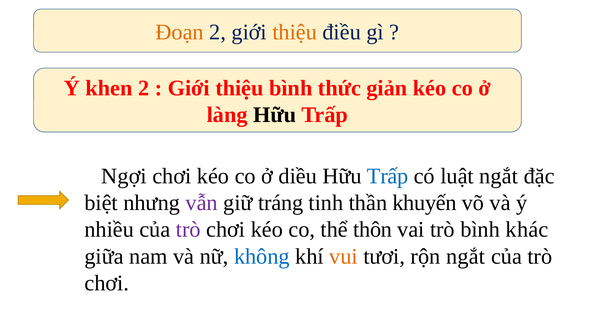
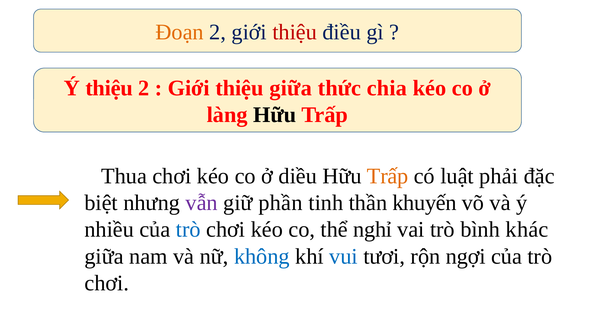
thiệu colour: orange -> red (295, 32)
Ý khen: khen -> thiệu (109, 88)
thiệu bình: bình -> giữa (291, 88)
giản: giản -> chia (387, 88)
Ngợi: Ngợi -> Thua (124, 176)
Trấp colour: blue -> orange (388, 176)
luật ngắt: ngắt -> phải (499, 176)
tráng: tráng -> phần (281, 203)
trò colour: purple -> blue (188, 230)
thôn: thôn -> nghỉ (373, 230)
vui colour: orange -> blue (344, 256)
rộn ngắt: ngắt -> ngợi (466, 256)
